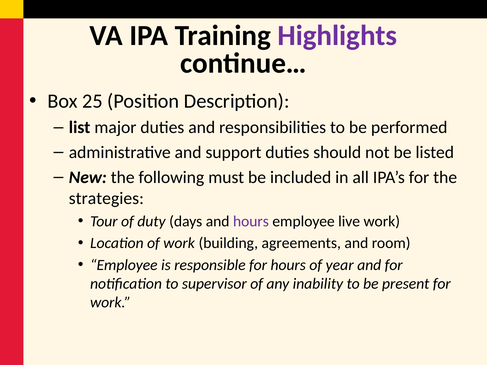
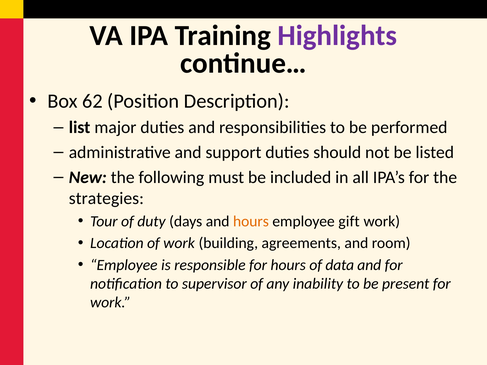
25: 25 -> 62 (92, 101)
hours colour: purple -> orange (251, 221)
live: live -> gift (349, 221)
year: year -> data (340, 265)
